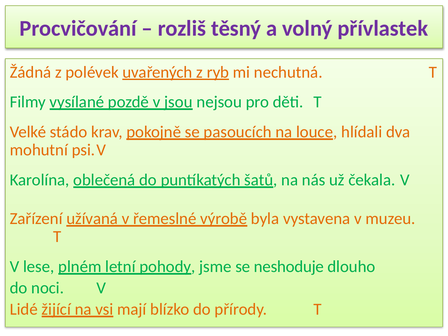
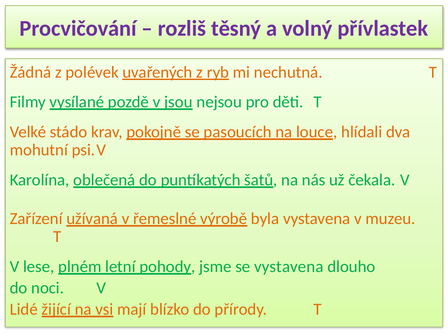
se neshoduje: neshoduje -> vystavena (289, 267)
